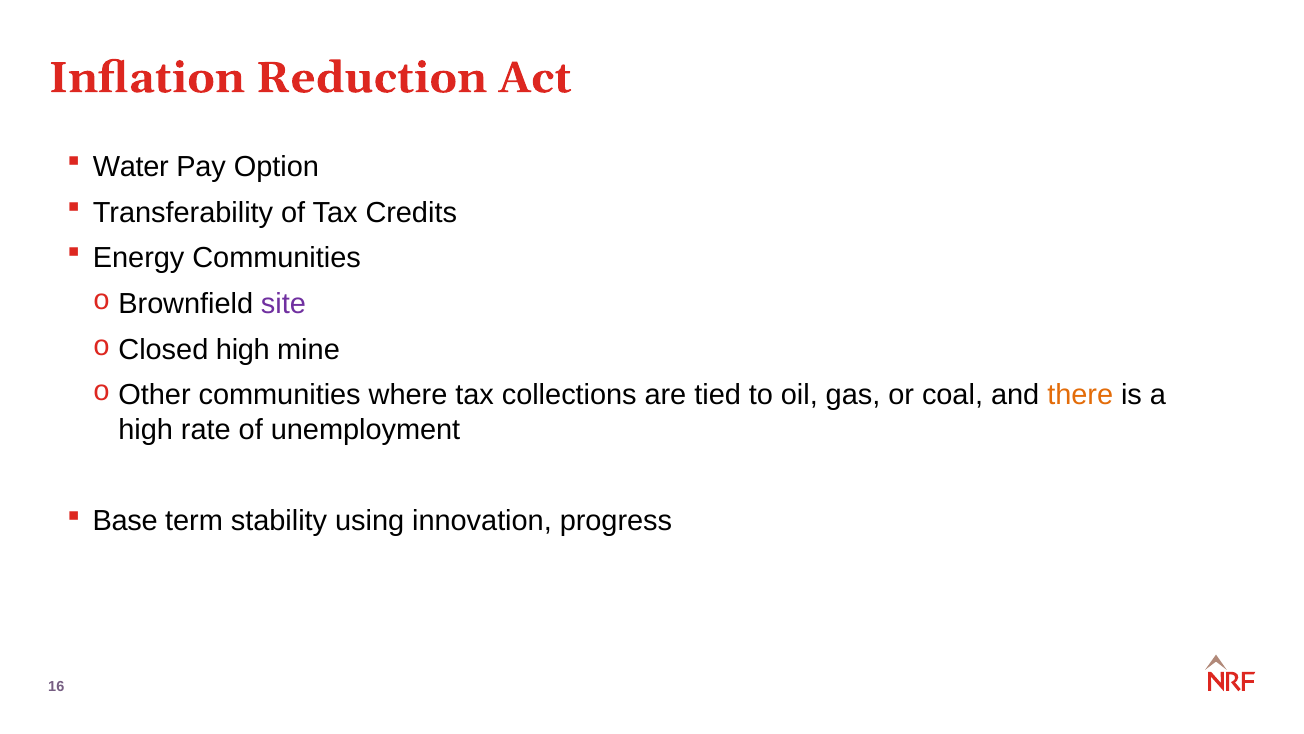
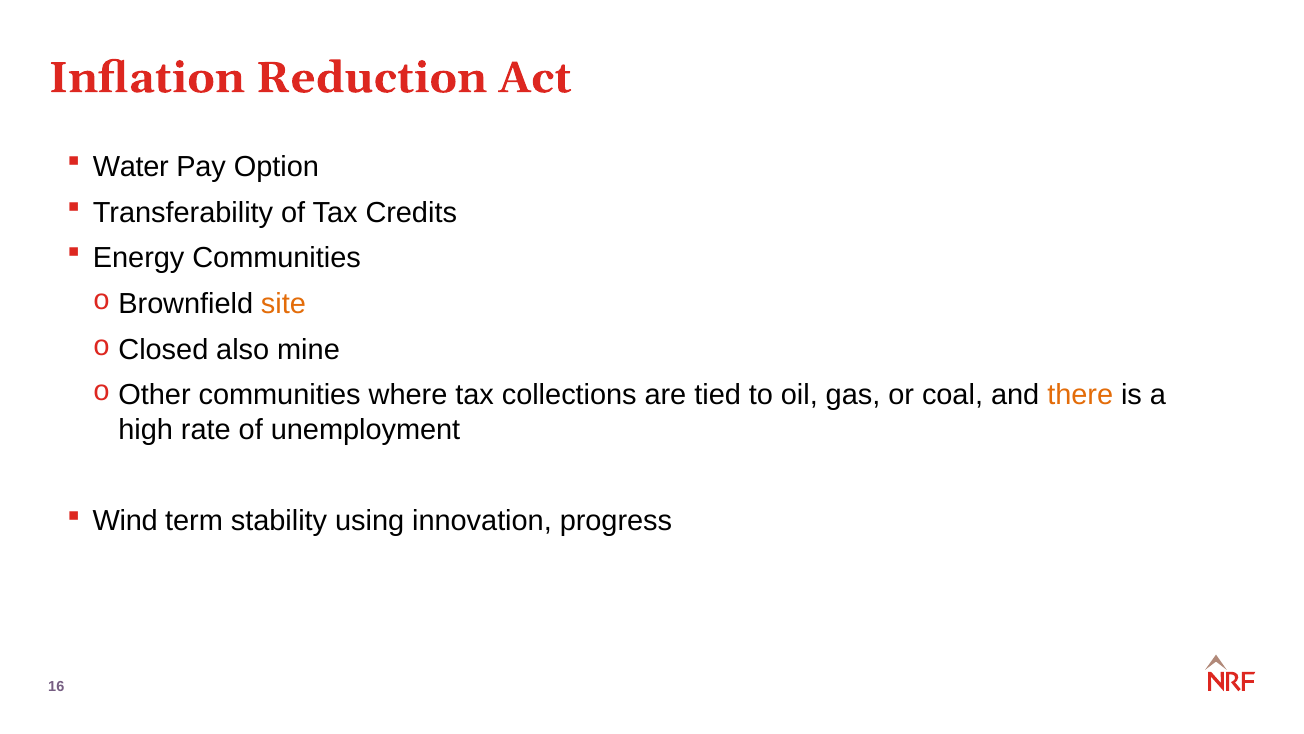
site colour: purple -> orange (283, 304)
Closed high: high -> also (243, 349)
Base: Base -> Wind (125, 521)
